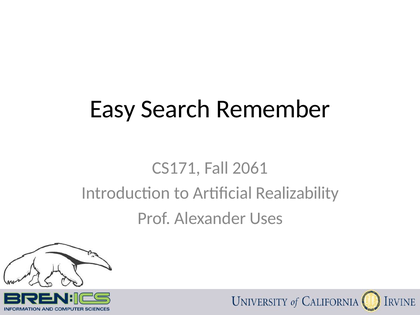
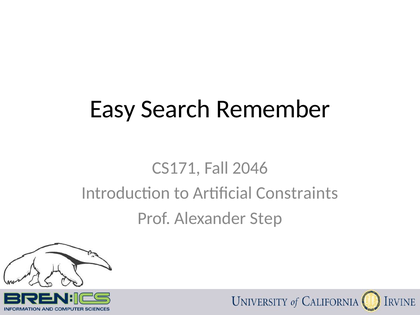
2061: 2061 -> 2046 (250, 168)
Realizability: Realizability -> Constraints (297, 193)
Uses: Uses -> Step (266, 218)
